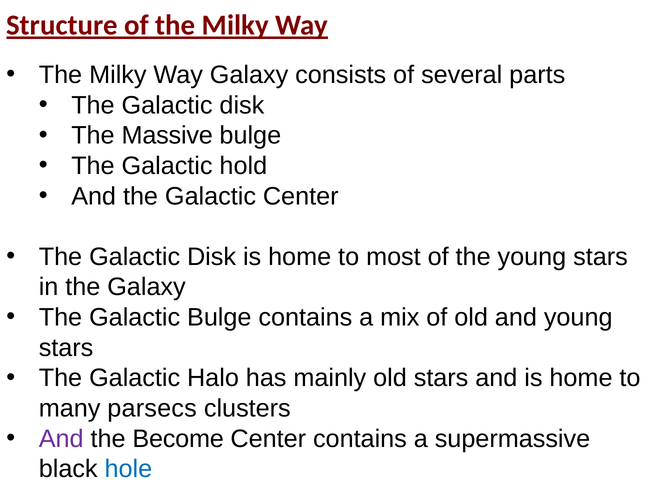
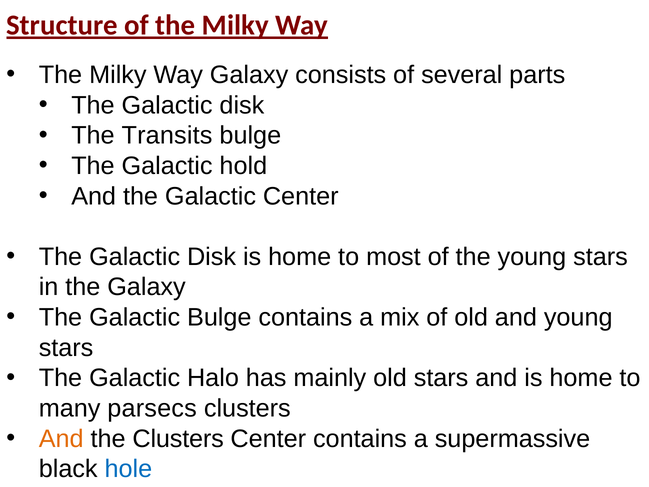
Massive: Massive -> Transits (167, 135)
And colour: purple -> orange (61, 439)
the Become: Become -> Clusters (178, 439)
